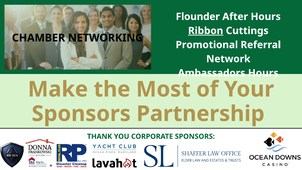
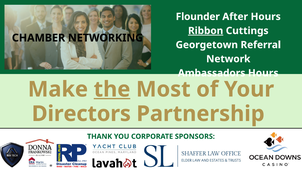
Promotional: Promotional -> Georgetown (207, 45)
the underline: none -> present (112, 89)
Sponsors: Sponsors -> Directors (81, 114)
